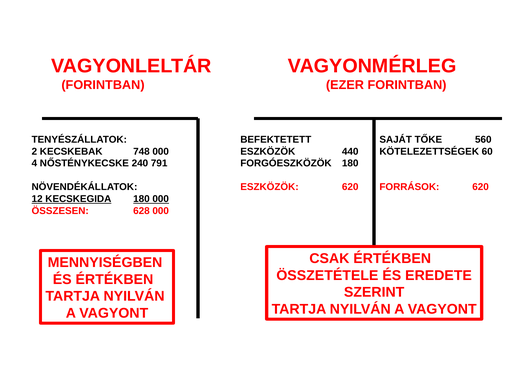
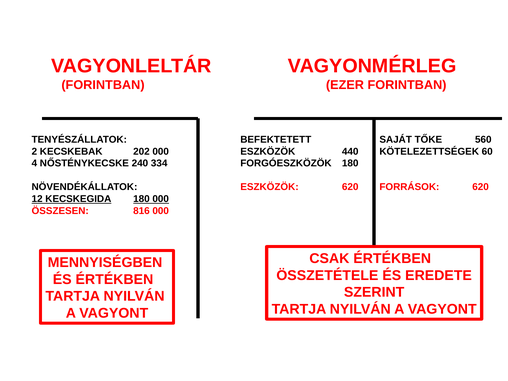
748: 748 -> 202 (141, 151)
791: 791 -> 334 (159, 163)
628: 628 -> 816 (141, 211)
